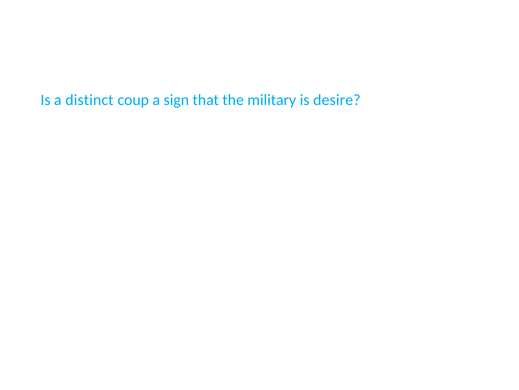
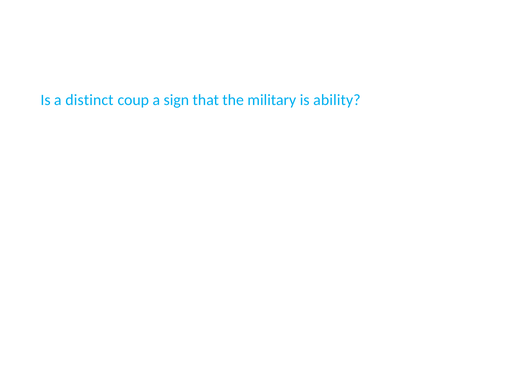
desire: desire -> ability (337, 100)
